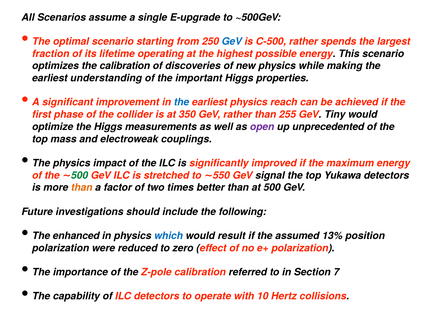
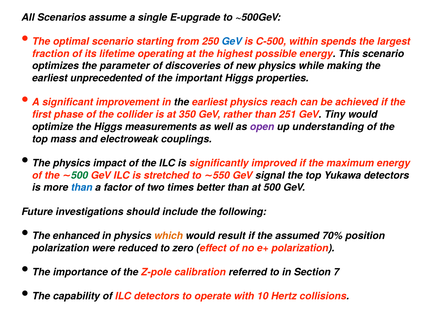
C-500 rather: rather -> within (304, 41)
the calibration: calibration -> parameter (125, 66)
understanding: understanding -> unprecedented (106, 78)
the colour: blue -> black (182, 102)
255: 255 -> 251 (288, 114)
unprecedented: unprecedented -> understanding (328, 127)
than colour: orange -> blue (82, 187)
which colour: blue -> orange (169, 235)
13%: 13% -> 70% (332, 235)
